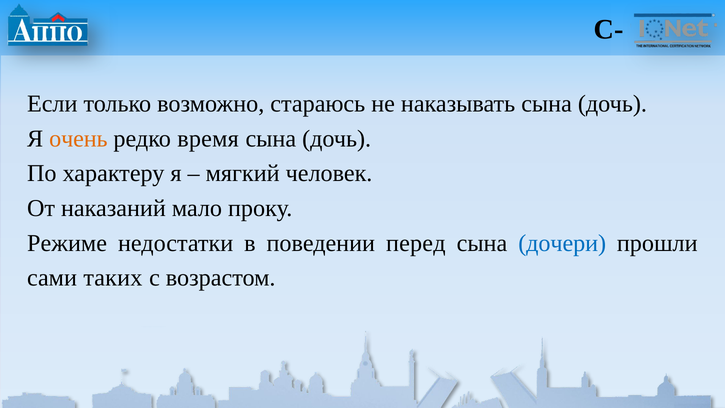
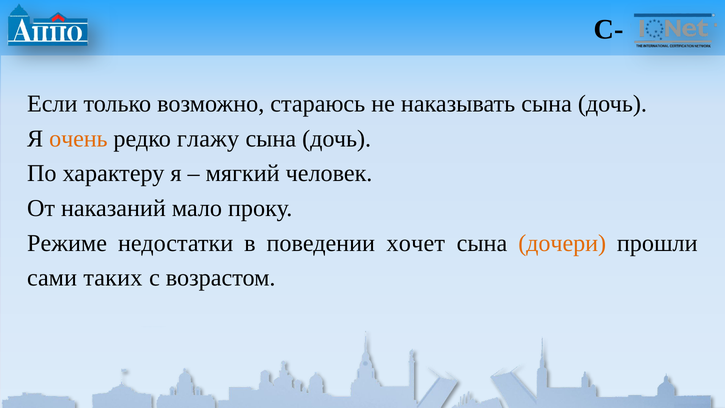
время: время -> глажу (208, 139)
перед: перед -> хочет (416, 243)
дочери colour: blue -> orange (562, 243)
